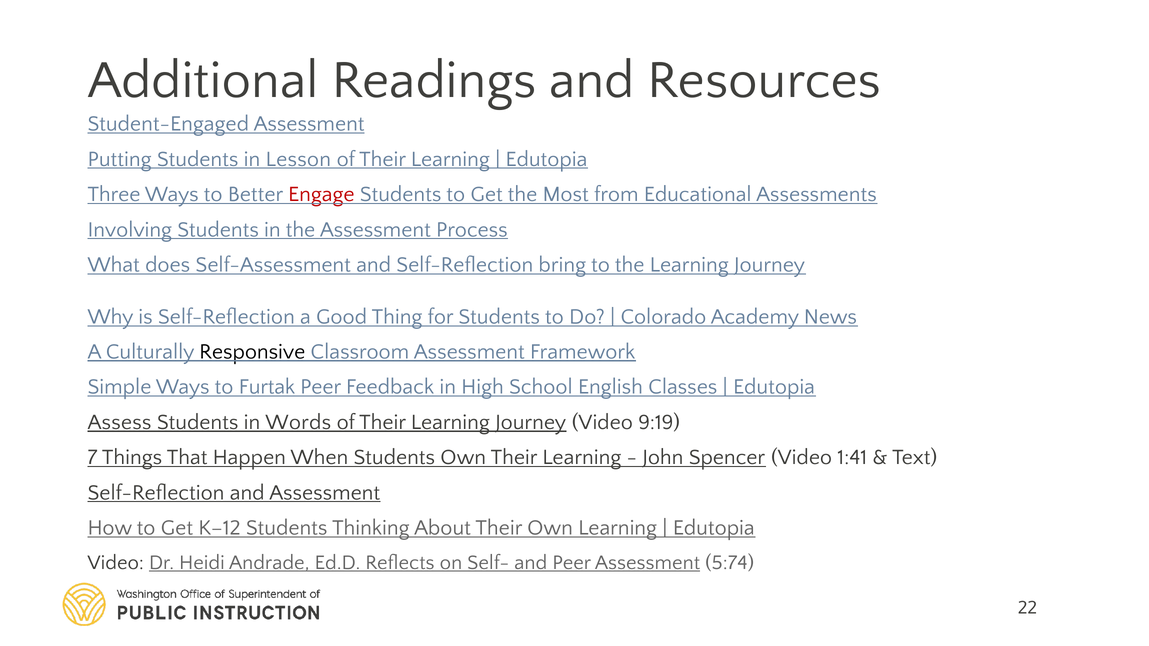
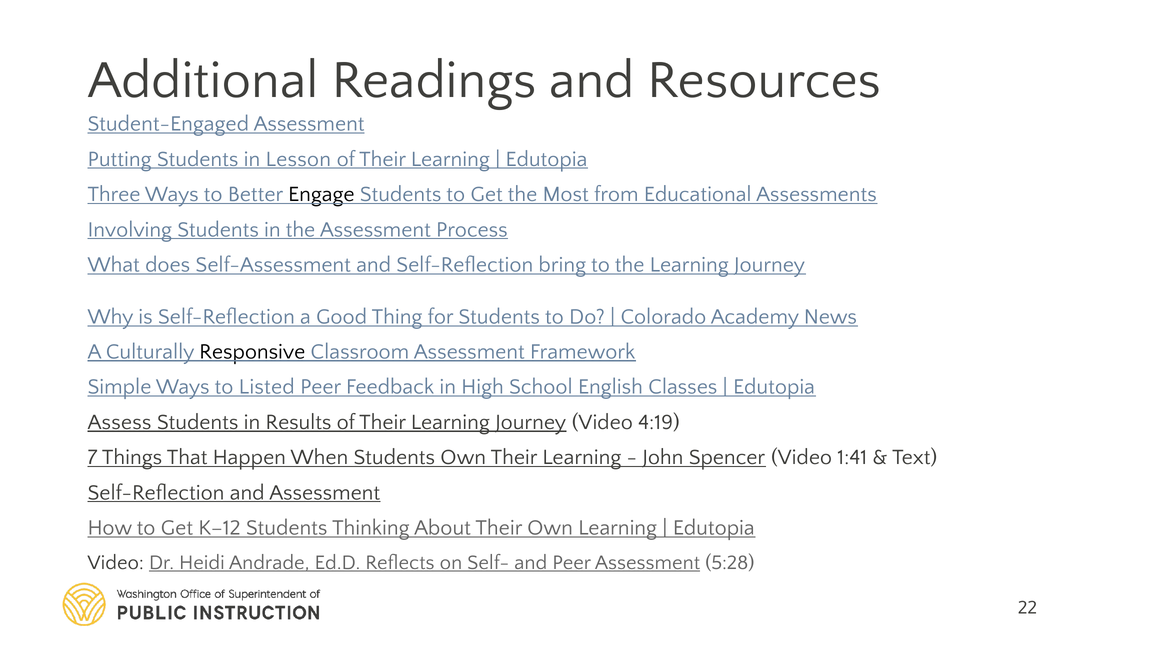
Engage colour: red -> black (321, 194)
Furtak: Furtak -> Listed (267, 387)
Words: Words -> Results (298, 422)
9:19: 9:19 -> 4:19 (659, 422)
5:74: 5:74 -> 5:28 (730, 563)
